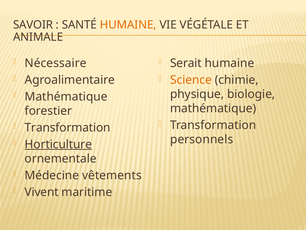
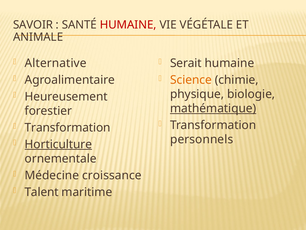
HUMAINE colour: orange -> red (128, 25)
Nécessaire: Nécessaire -> Alternative (56, 63)
Mathématique: Mathématique -> Heureusement (66, 96)
mathématique underline: none -> present (213, 108)
vêtements: vêtements -> croissance (112, 175)
Vivent: Vivent -> Talent (42, 192)
